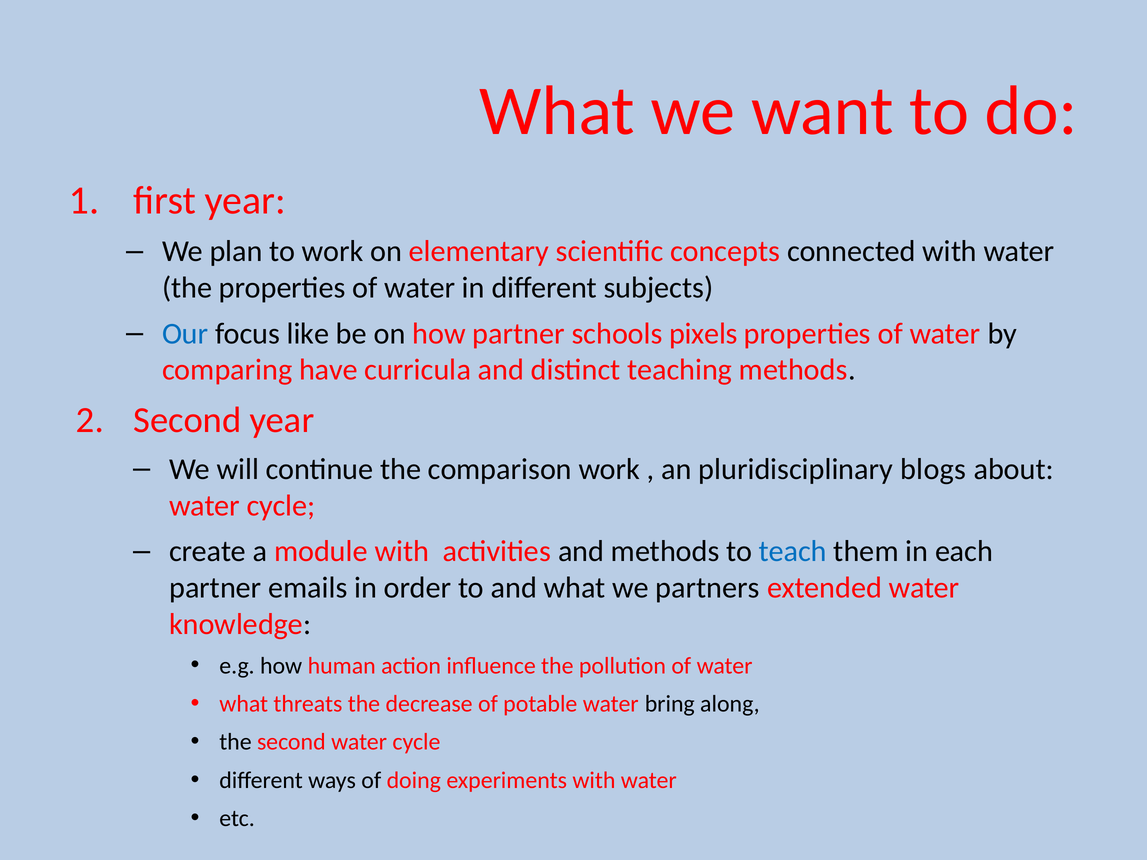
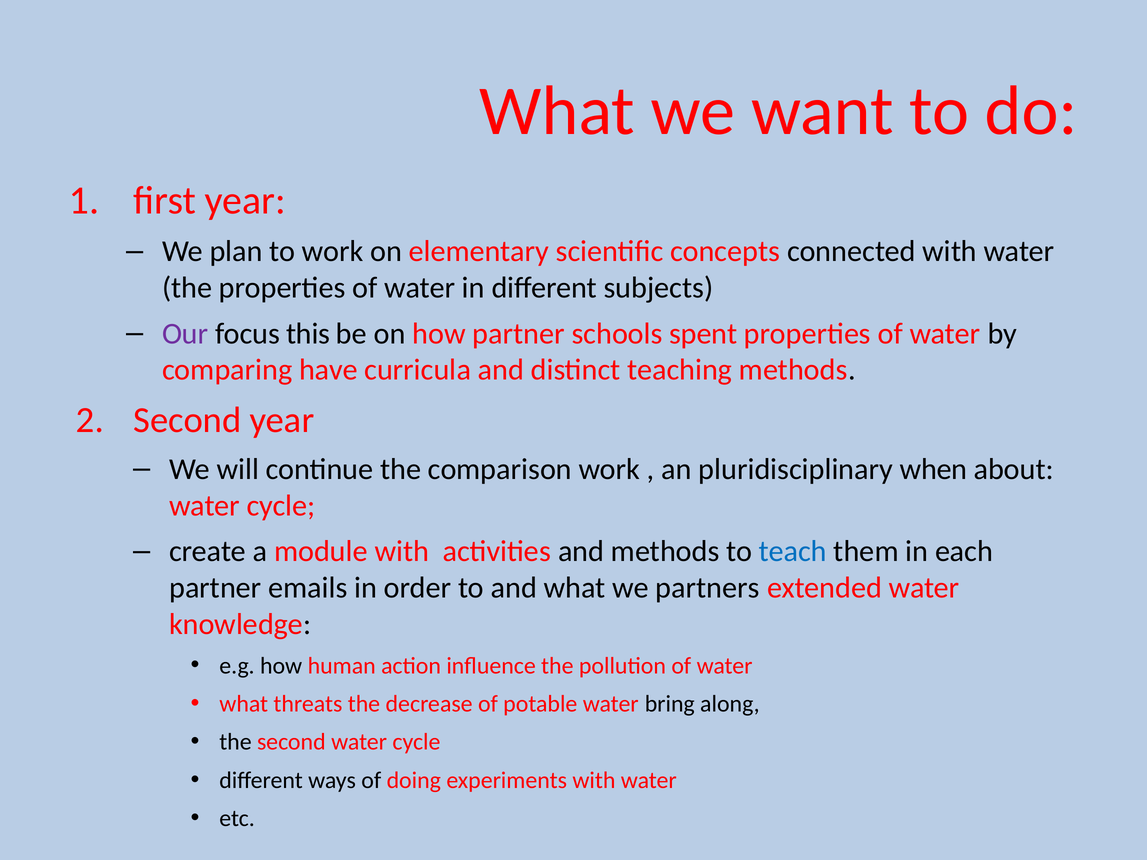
Our colour: blue -> purple (185, 334)
like: like -> this (308, 334)
pixels: pixels -> spent (703, 334)
blogs: blogs -> when (934, 469)
